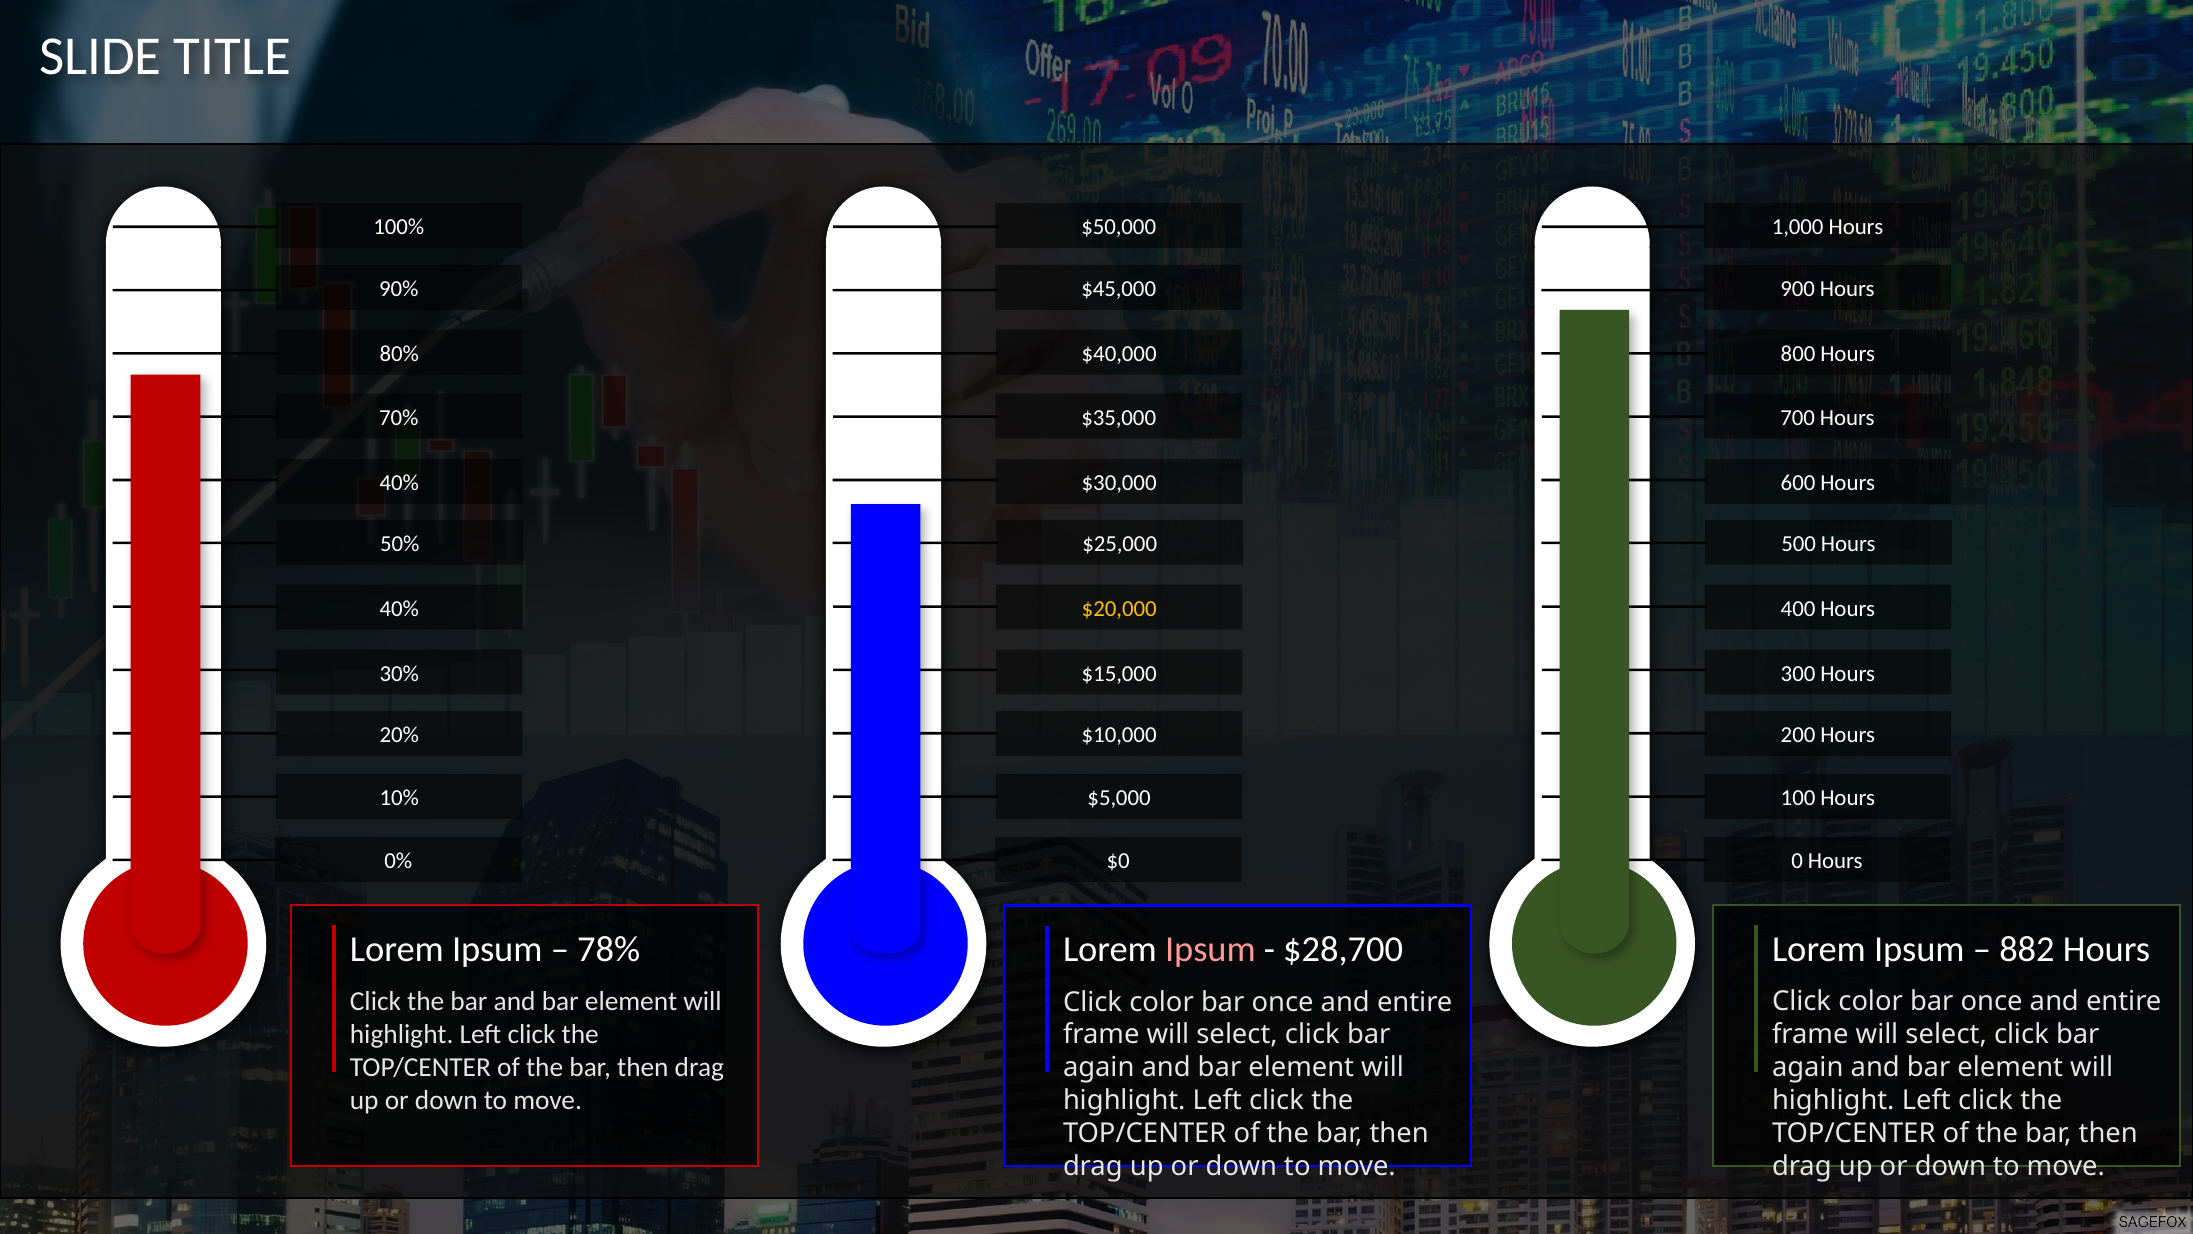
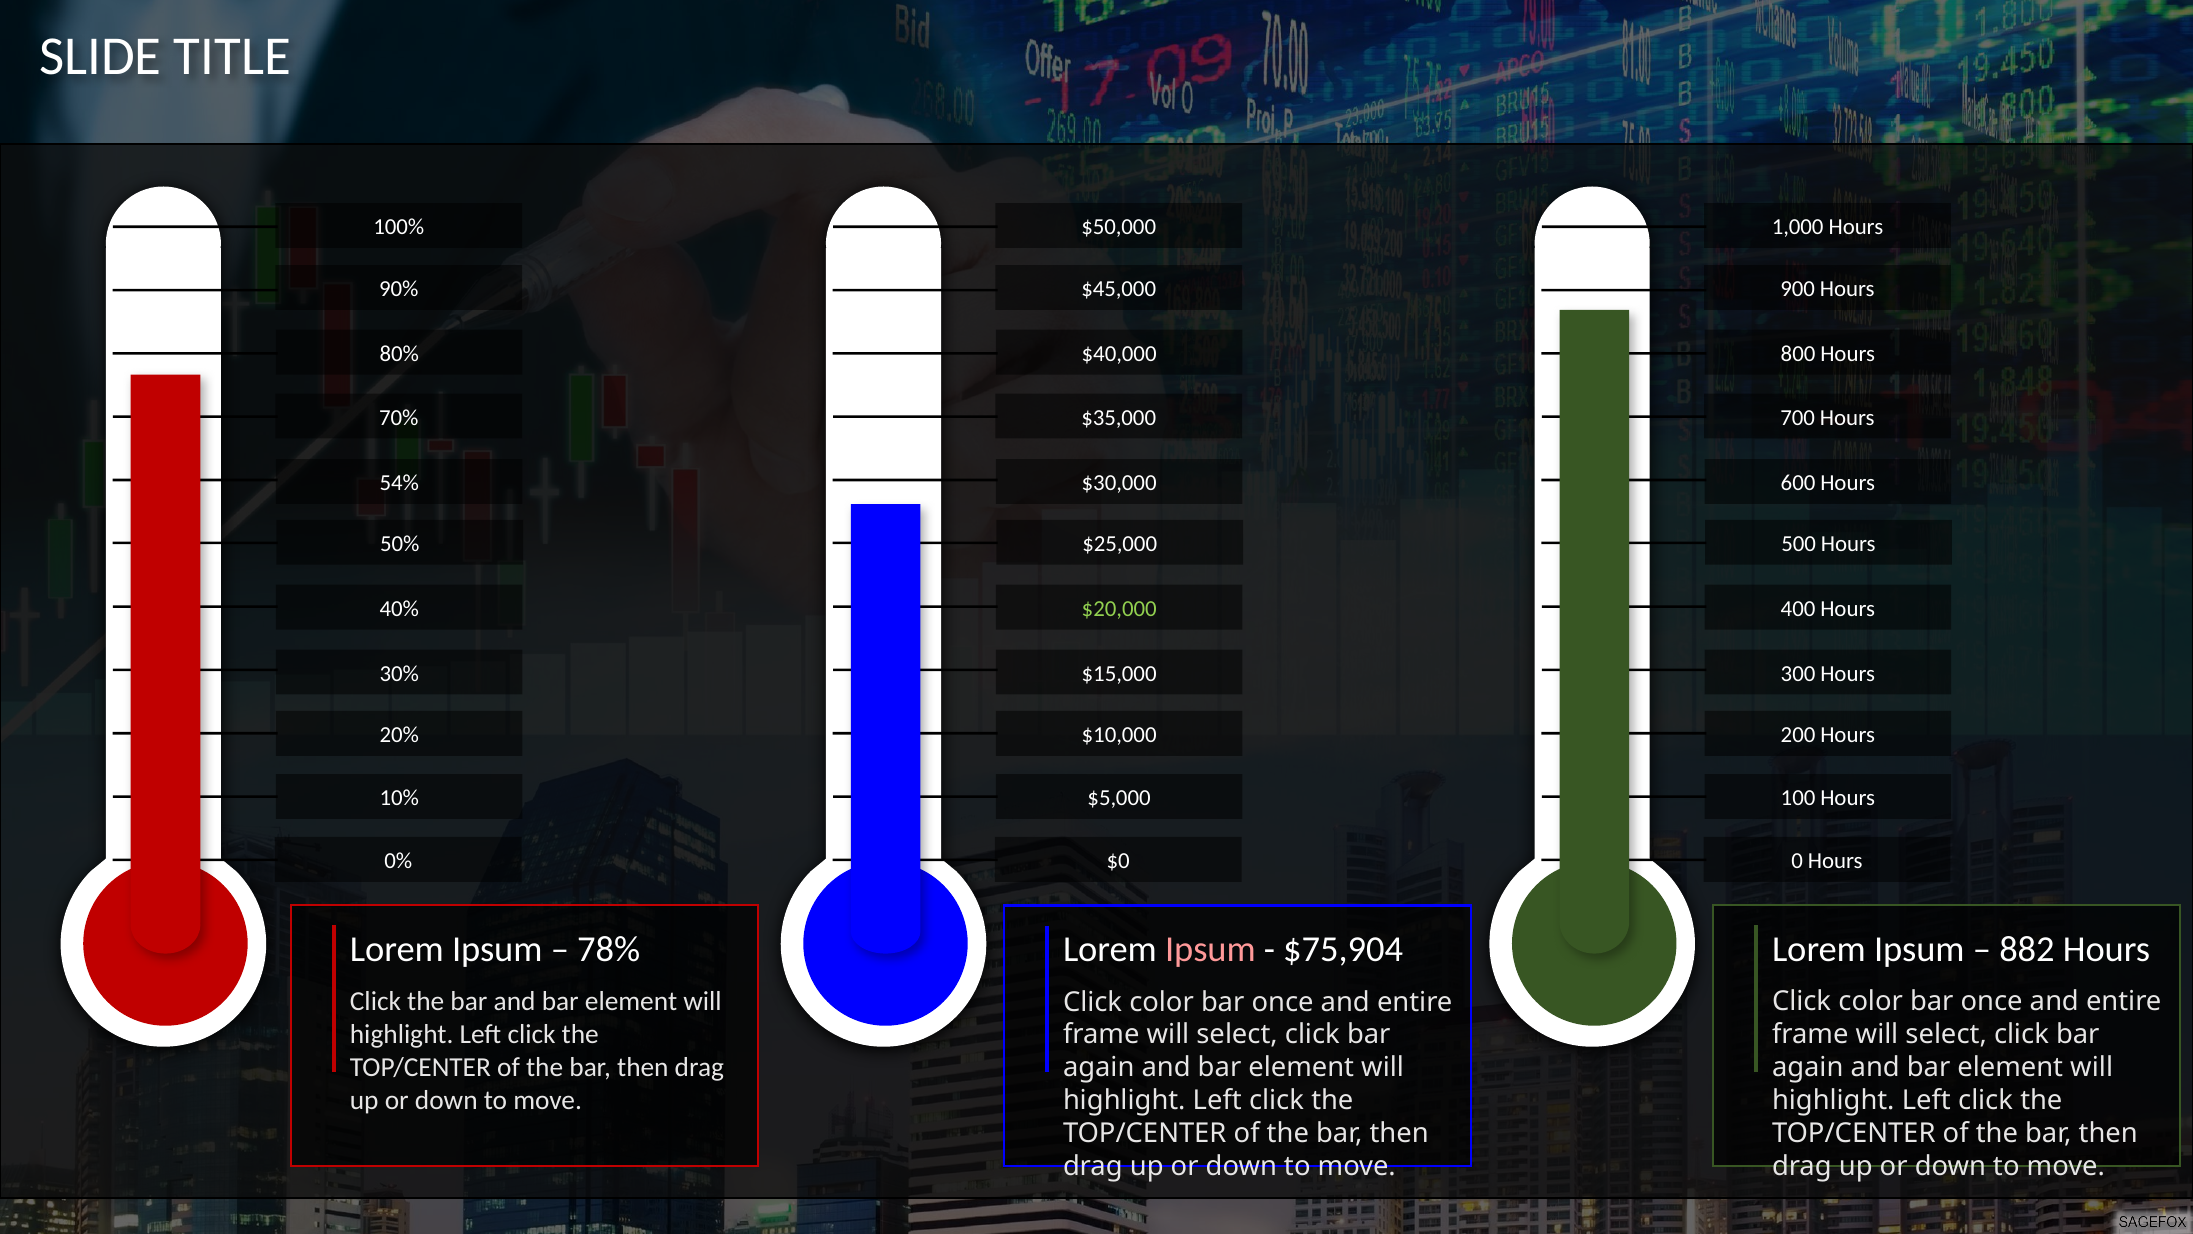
40%: 40% -> 54% (399, 483)
$20,000 colour: yellow -> light green (1119, 609)
$28,700: $28,700 -> $75,904 (1343, 950)
